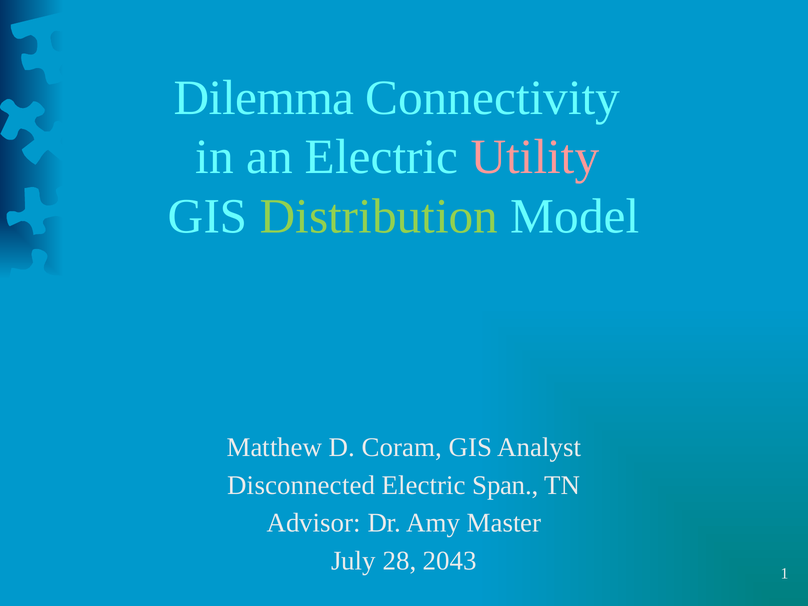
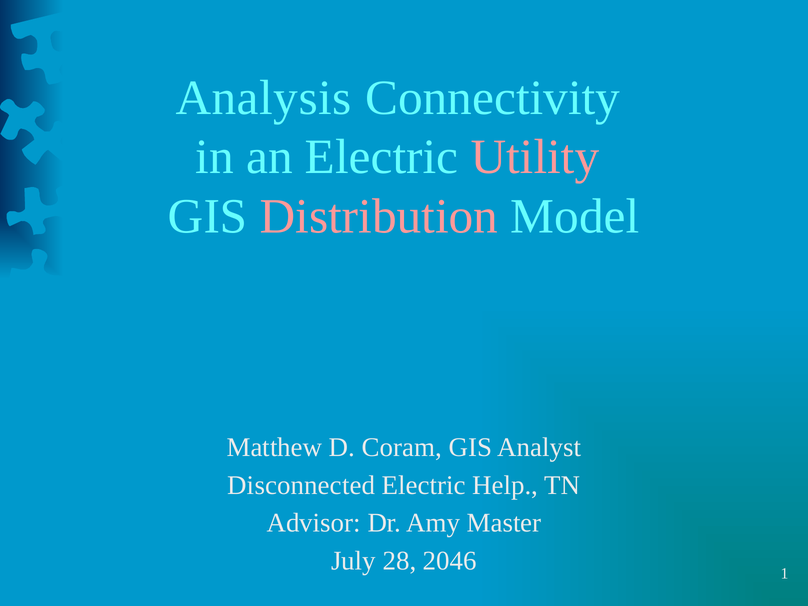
Dilemma: Dilemma -> Analysis (264, 98)
Distribution colour: light green -> pink (379, 216)
Span: Span -> Help (505, 485)
2043: 2043 -> 2046 (450, 561)
